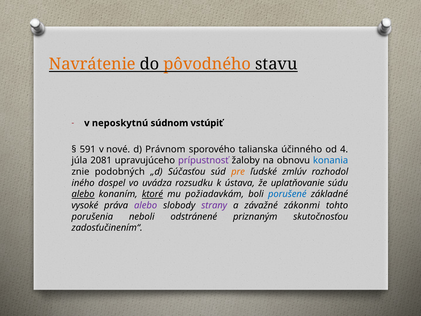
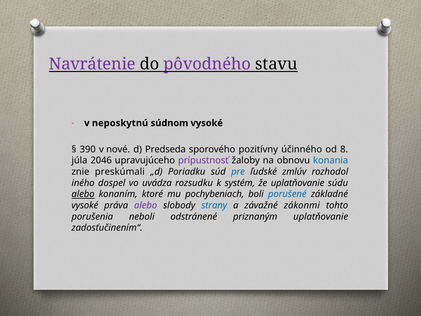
Navrátenie colour: orange -> purple (92, 64)
pôvodného colour: orange -> purple (207, 64)
súdnom vstúpiť: vstúpiť -> vysoké (207, 123)
591: 591 -> 390 (88, 149)
Právnom: Právnom -> Predseda (165, 149)
talianska: talianska -> pozitívny (258, 149)
4: 4 -> 8 (344, 149)
2081: 2081 -> 2046 (101, 160)
podobných: podobných -> preskúmali (120, 172)
Súčasťou: Súčasťou -> Poriadku (187, 172)
pre colour: orange -> blue (238, 172)
ústava: ústava -> systém (240, 183)
ktoré underline: present -> none (152, 194)
požiadavkám: požiadavkám -> pochybeniach (215, 194)
strany colour: purple -> blue (214, 205)
priznaným skutočnosťou: skutočnosťou -> uplatňovanie (321, 216)
